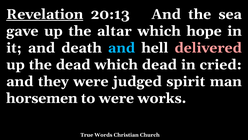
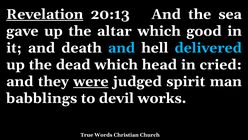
hope: hope -> good (204, 31)
delivered colour: pink -> light blue (208, 48)
which dead: dead -> head (159, 64)
were underline: none -> present (91, 81)
horsemen: horsemen -> babblings (42, 98)
to were: were -> devil (116, 98)
